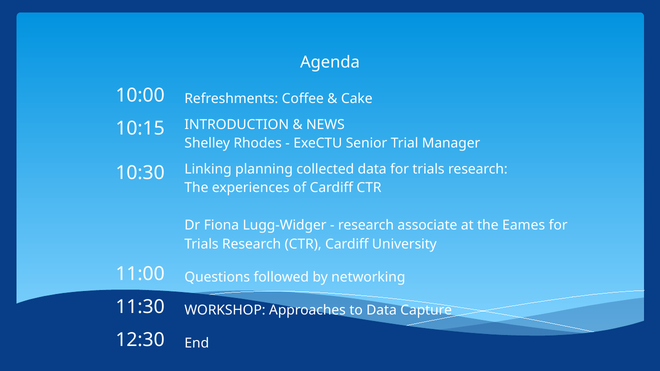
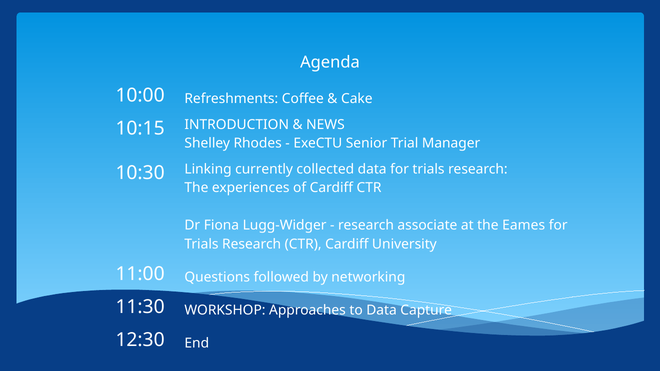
planning: planning -> currently (264, 169)
